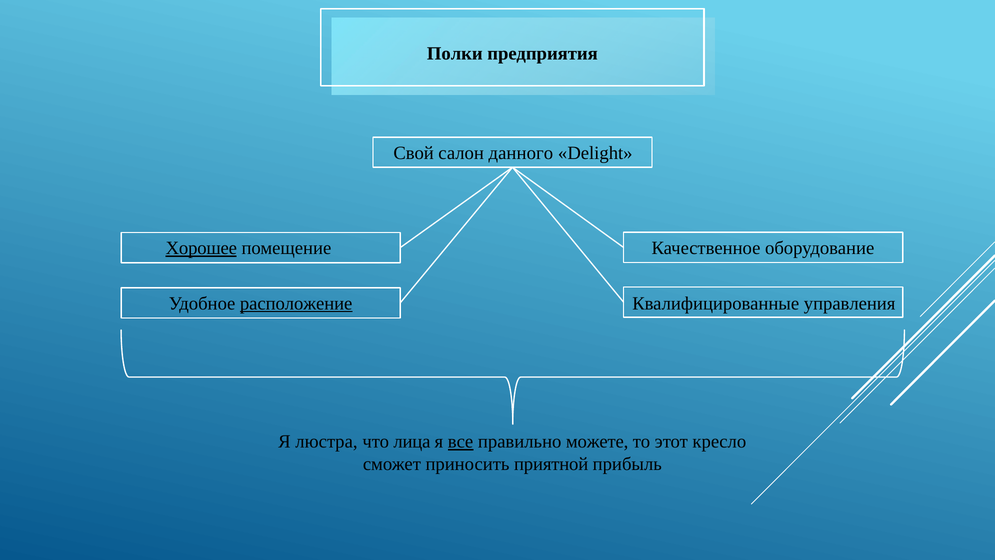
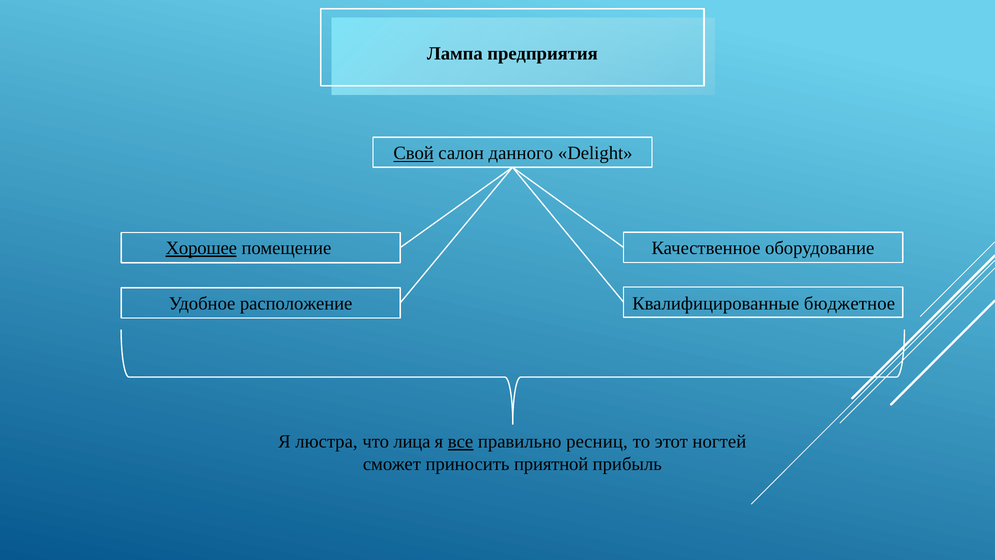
Полки: Полки -> Лампа (455, 54)
Свой underline: none -> present (414, 153)
расположение underline: present -> none (296, 303)
управления: управления -> бюджетное (850, 303)
можете: можете -> ресниц (597, 441)
кресло: кресло -> ногтей (719, 441)
